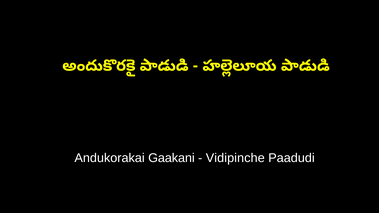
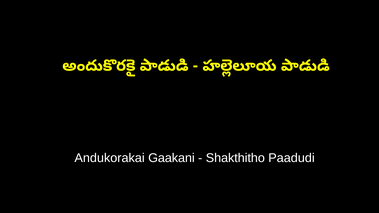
Vidipinche: Vidipinche -> Shakthitho (235, 158)
